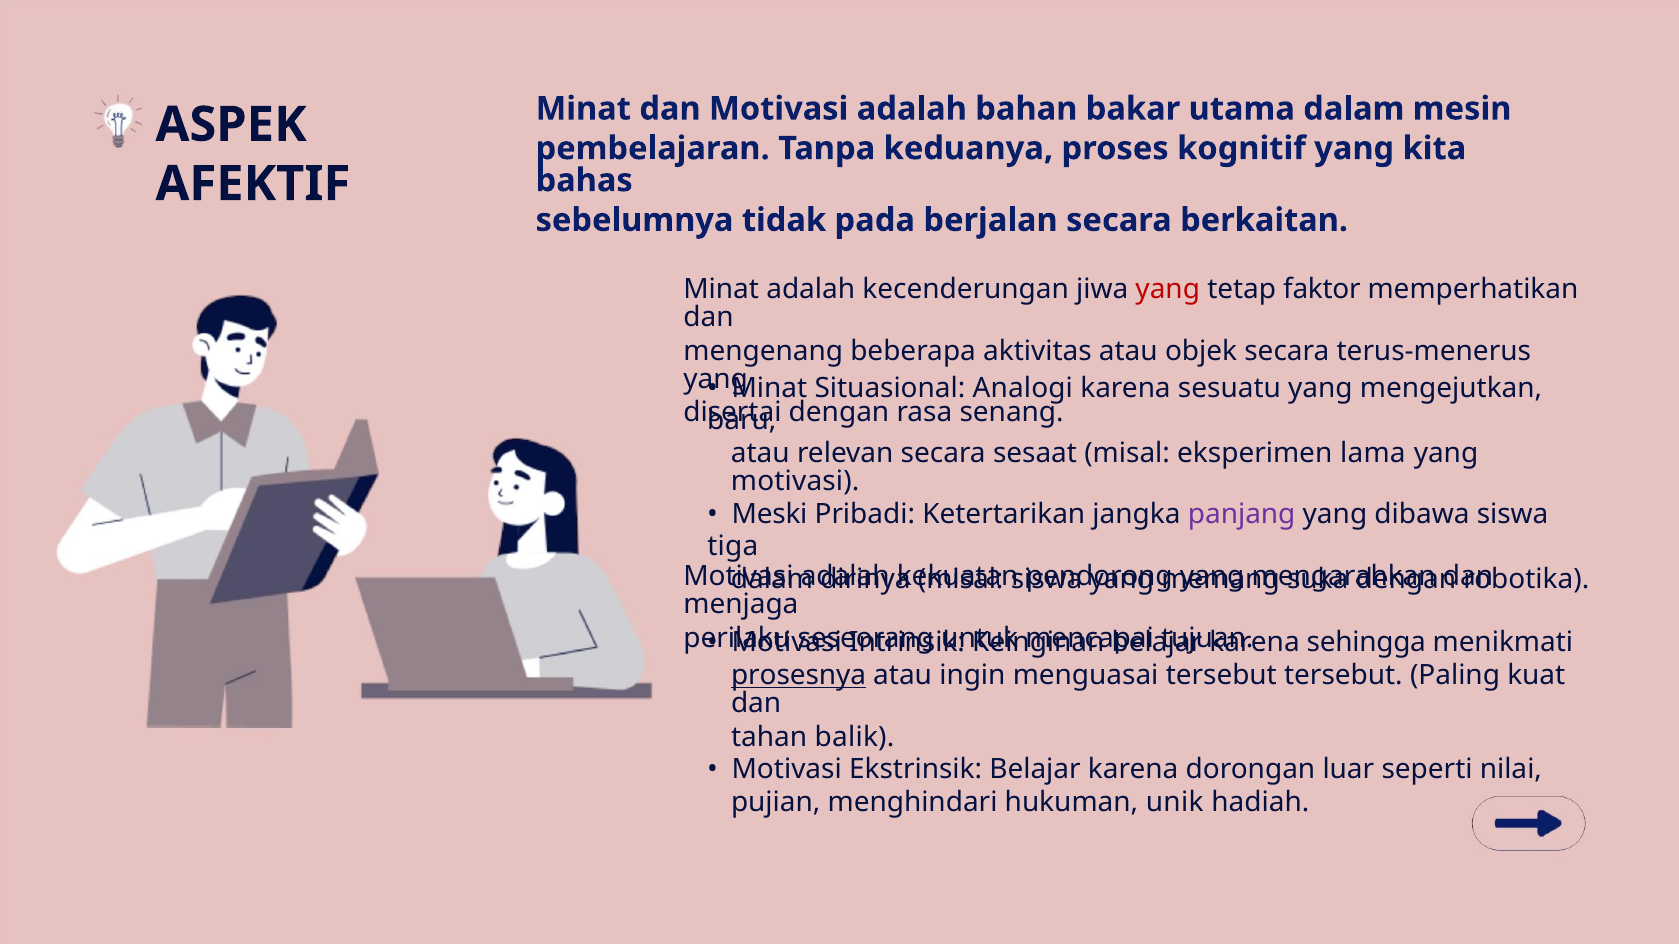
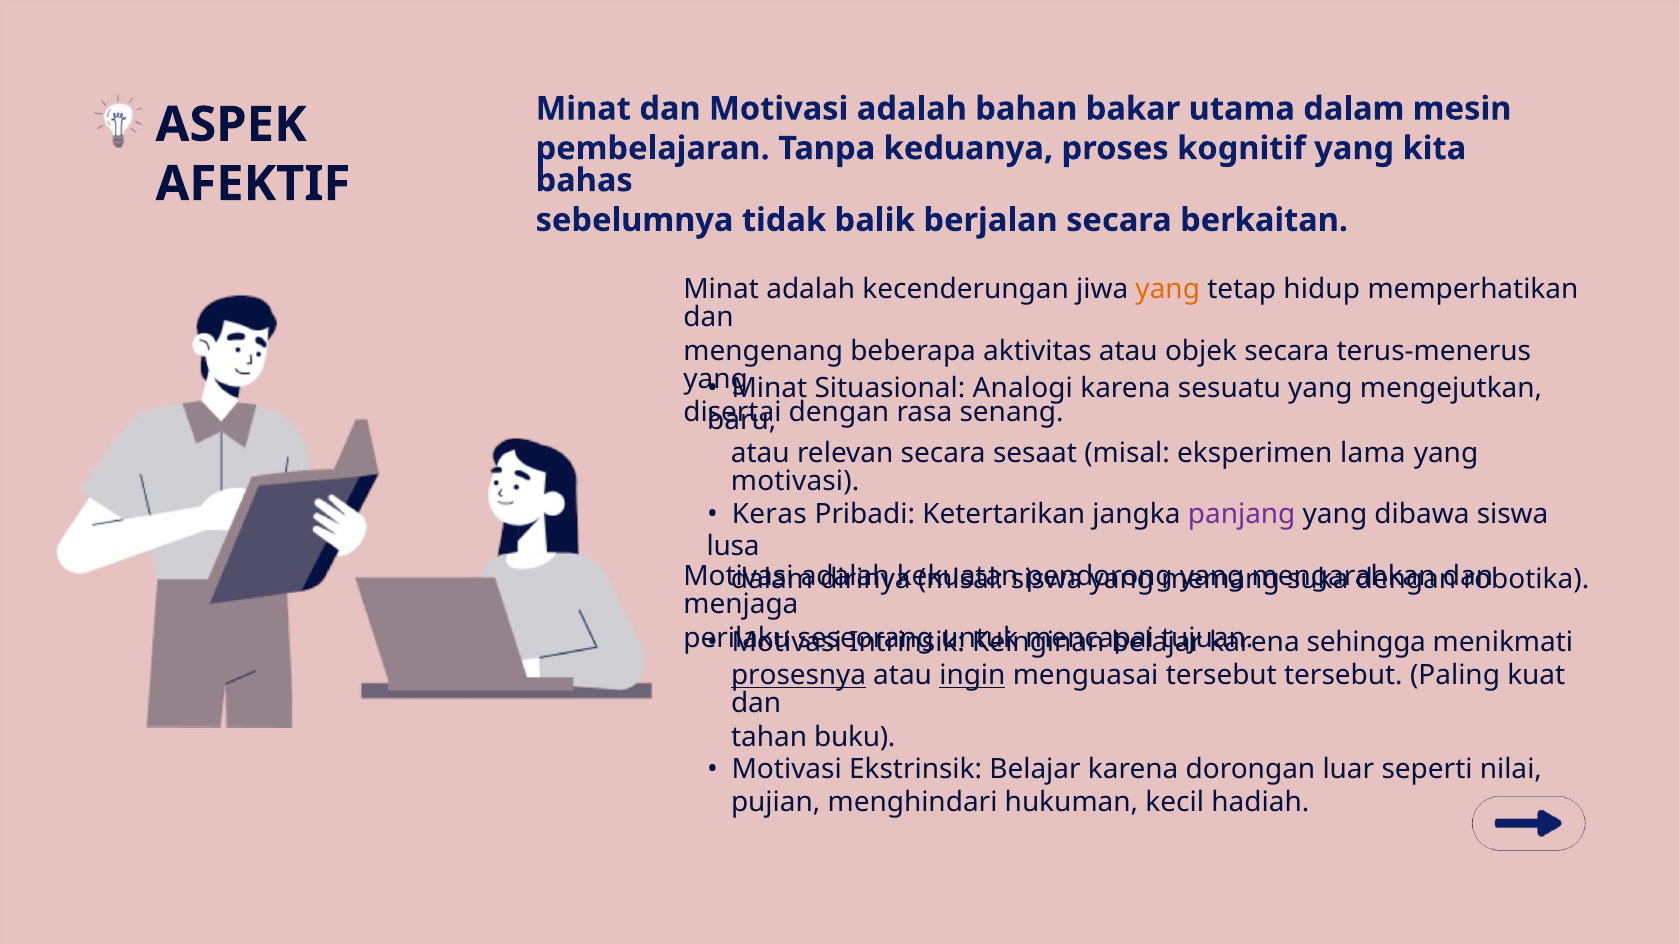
pada: pada -> balik (875, 220)
yang colour: red -> orange (1168, 289)
faktor: faktor -> hidup (1322, 289)
Meski: Meski -> Keras (769, 514)
tiga: tiga -> lusa (733, 546)
ingin underline: none -> present (972, 676)
balik: balik -> buku (855, 737)
unik: unik -> kecil (1175, 803)
